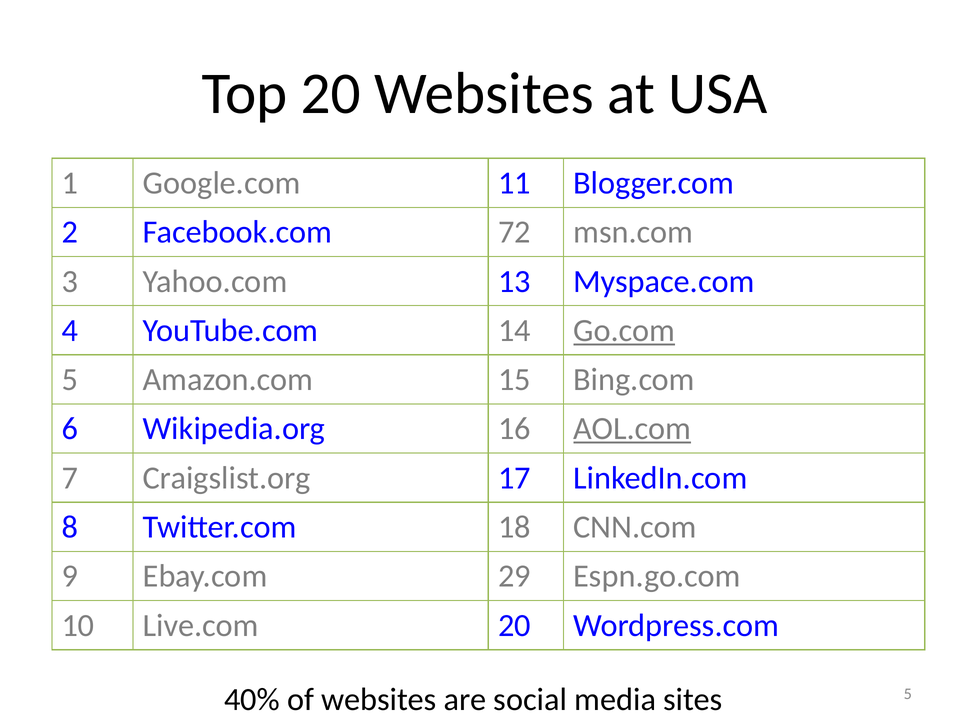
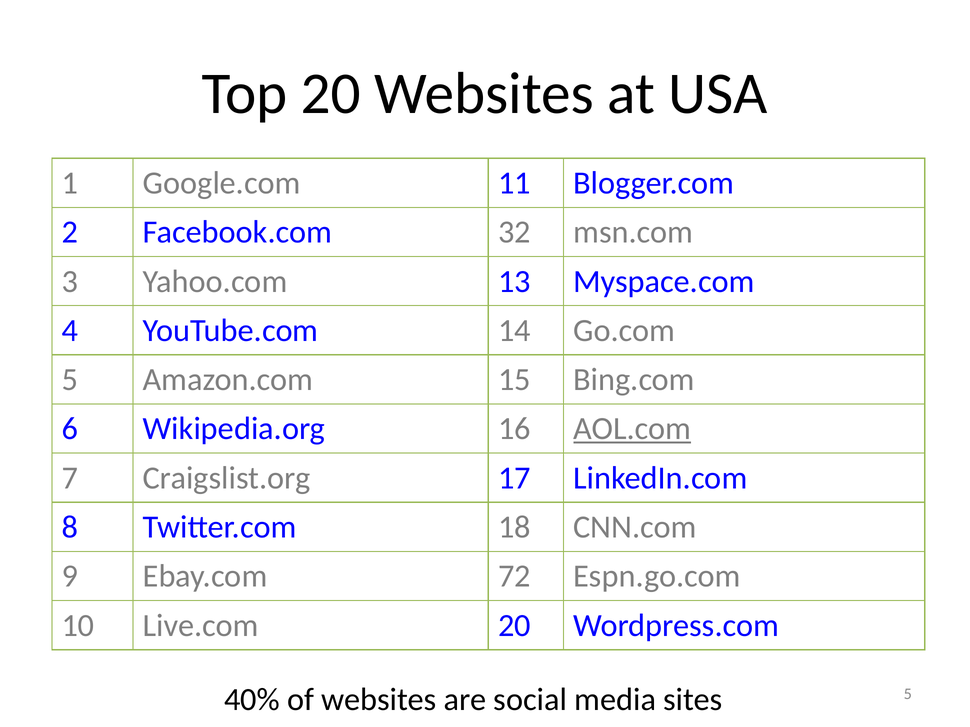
72: 72 -> 32 (514, 232)
Go.com underline: present -> none (624, 331)
29: 29 -> 72 (514, 577)
